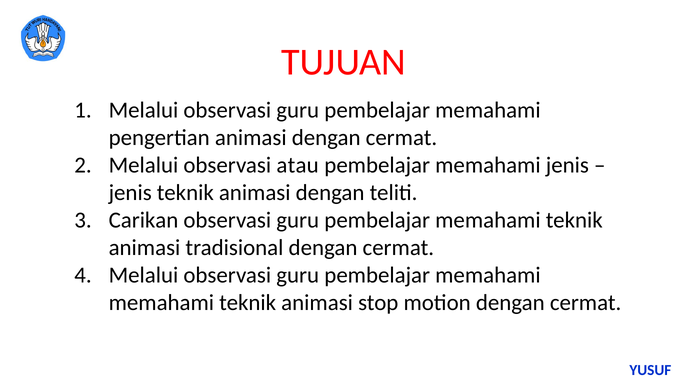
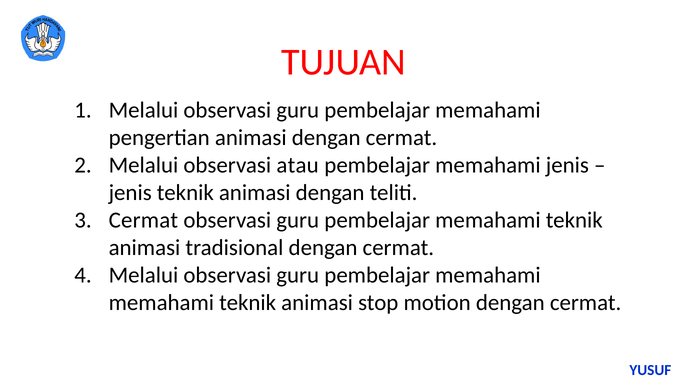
Carikan: Carikan -> Cermat (143, 220)
